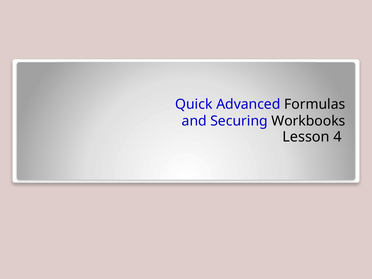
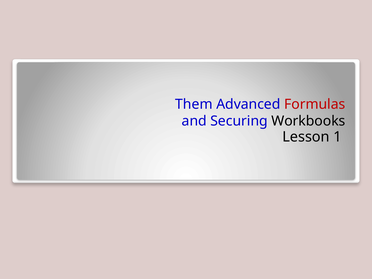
Quick: Quick -> Them (194, 104)
Formulas colour: black -> red (315, 104)
4: 4 -> 1 (337, 137)
